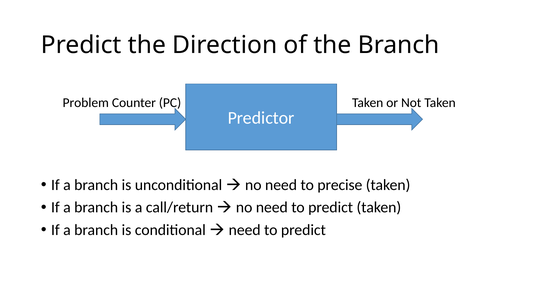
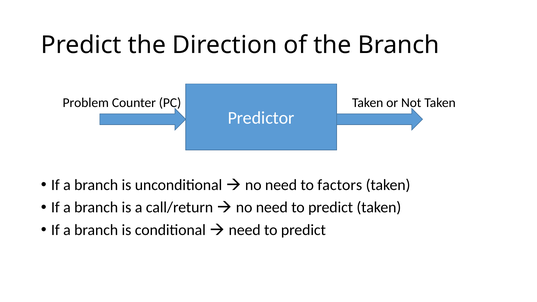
precise: precise -> factors (340, 185)
